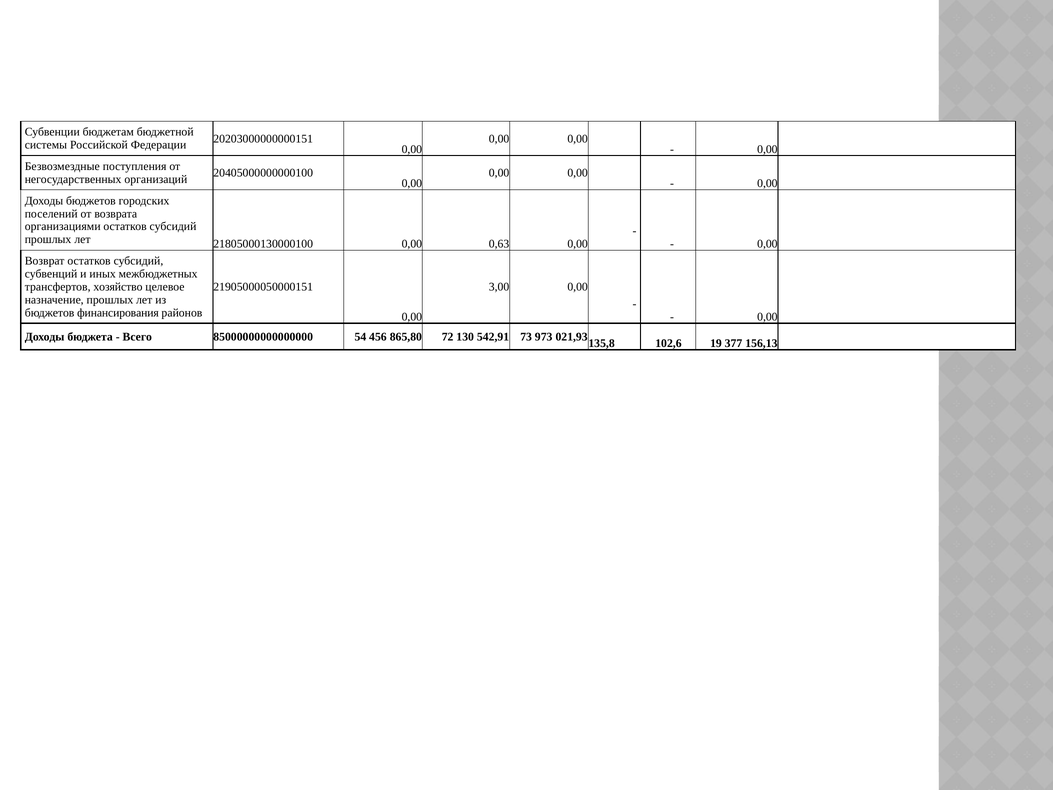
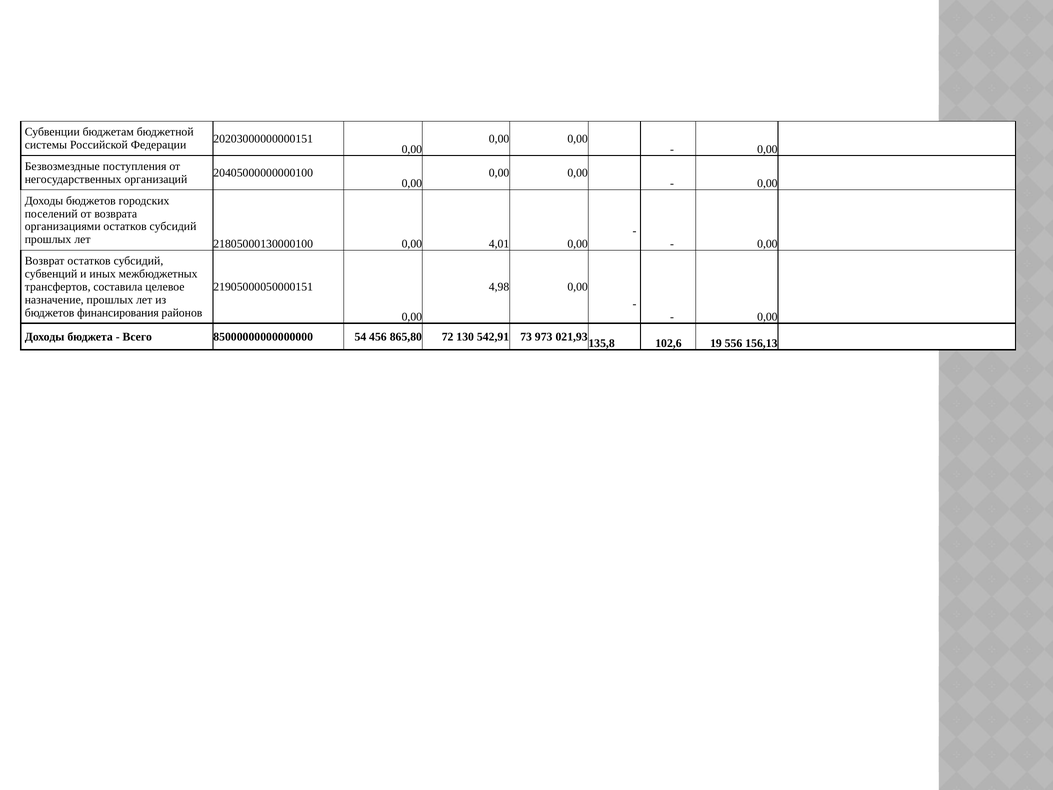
0,63: 0,63 -> 4,01 (499, 244)
хозяйство: хозяйство -> составила (118, 287)
3,00: 3,00 -> 4,98 (499, 287)
377: 377 -> 556 (733, 343)
